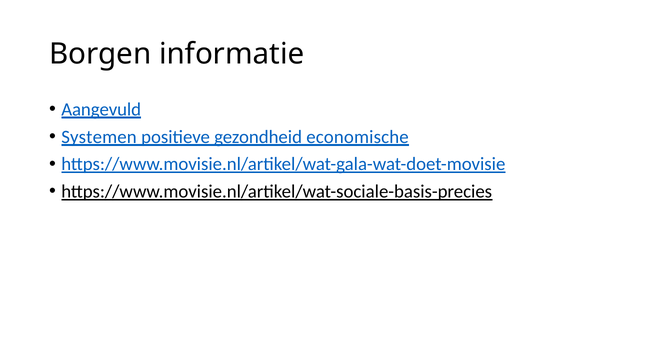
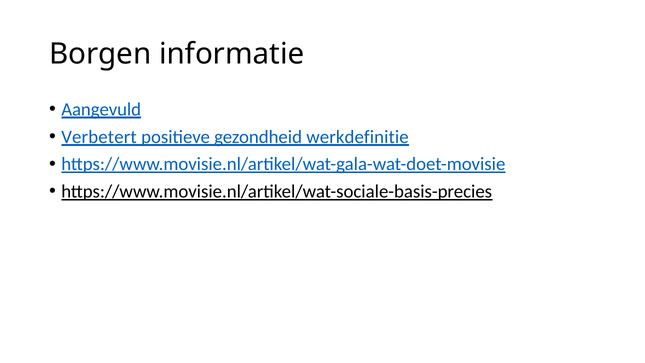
Systemen: Systemen -> Verbetert (99, 137)
economische: economische -> werkdefinitie (357, 137)
